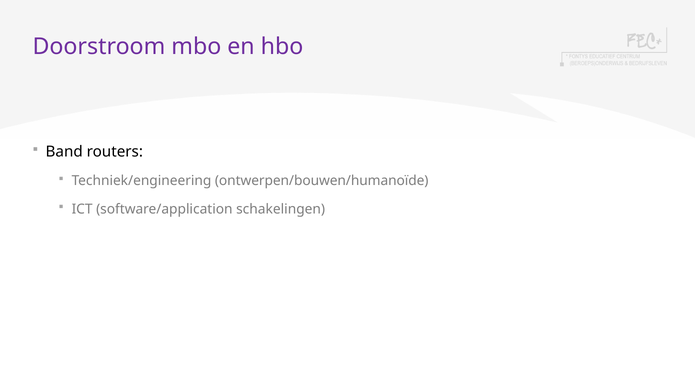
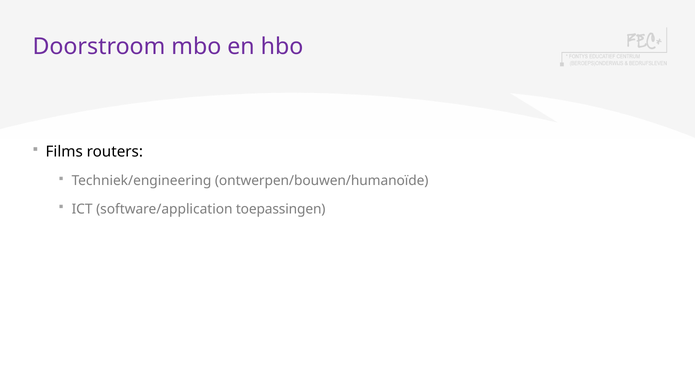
Band: Band -> Films (64, 152)
schakelingen: schakelingen -> toepassingen (281, 209)
